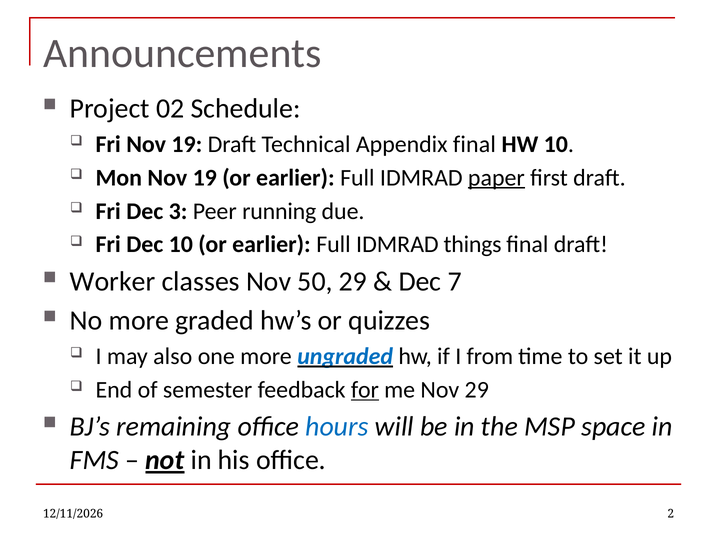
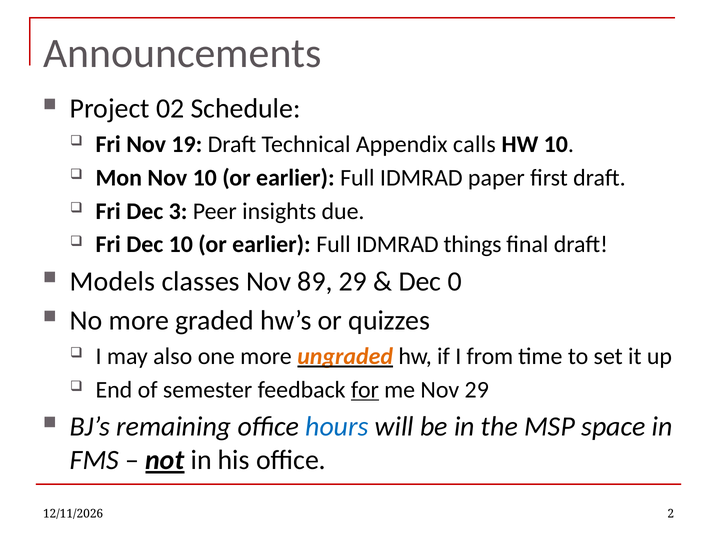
Appendix final: final -> calls (474, 144)
Mon Nov 19: 19 -> 10 (205, 178)
paper underline: present -> none (496, 178)
running: running -> insights (279, 211)
Worker: Worker -> Models (113, 281)
50: 50 -> 89 (315, 281)
7: 7 -> 0 (455, 281)
ungraded colour: blue -> orange (345, 356)
